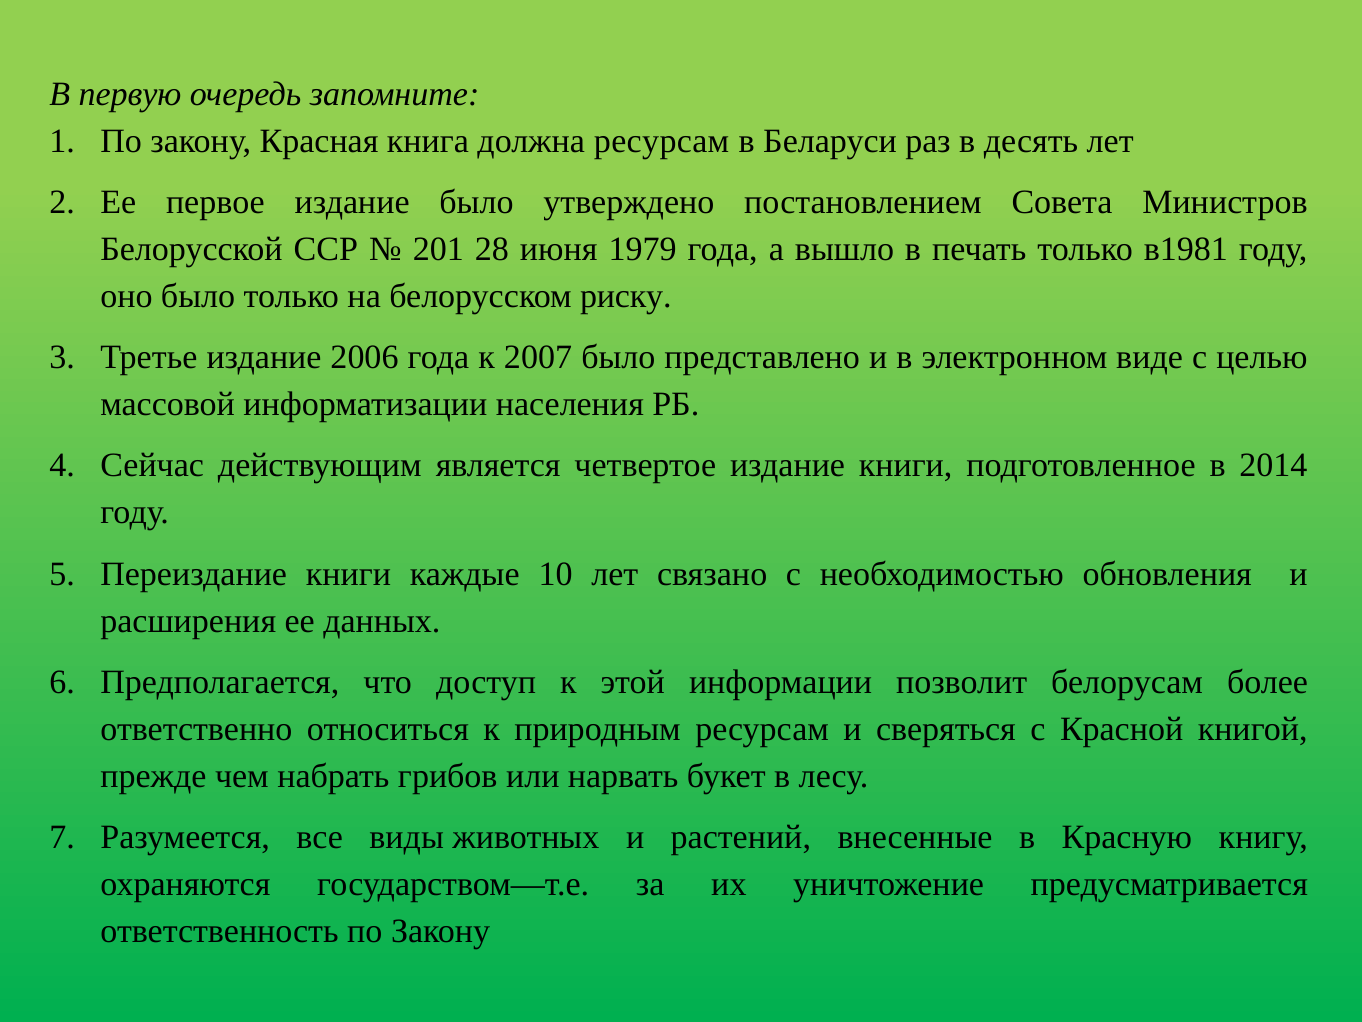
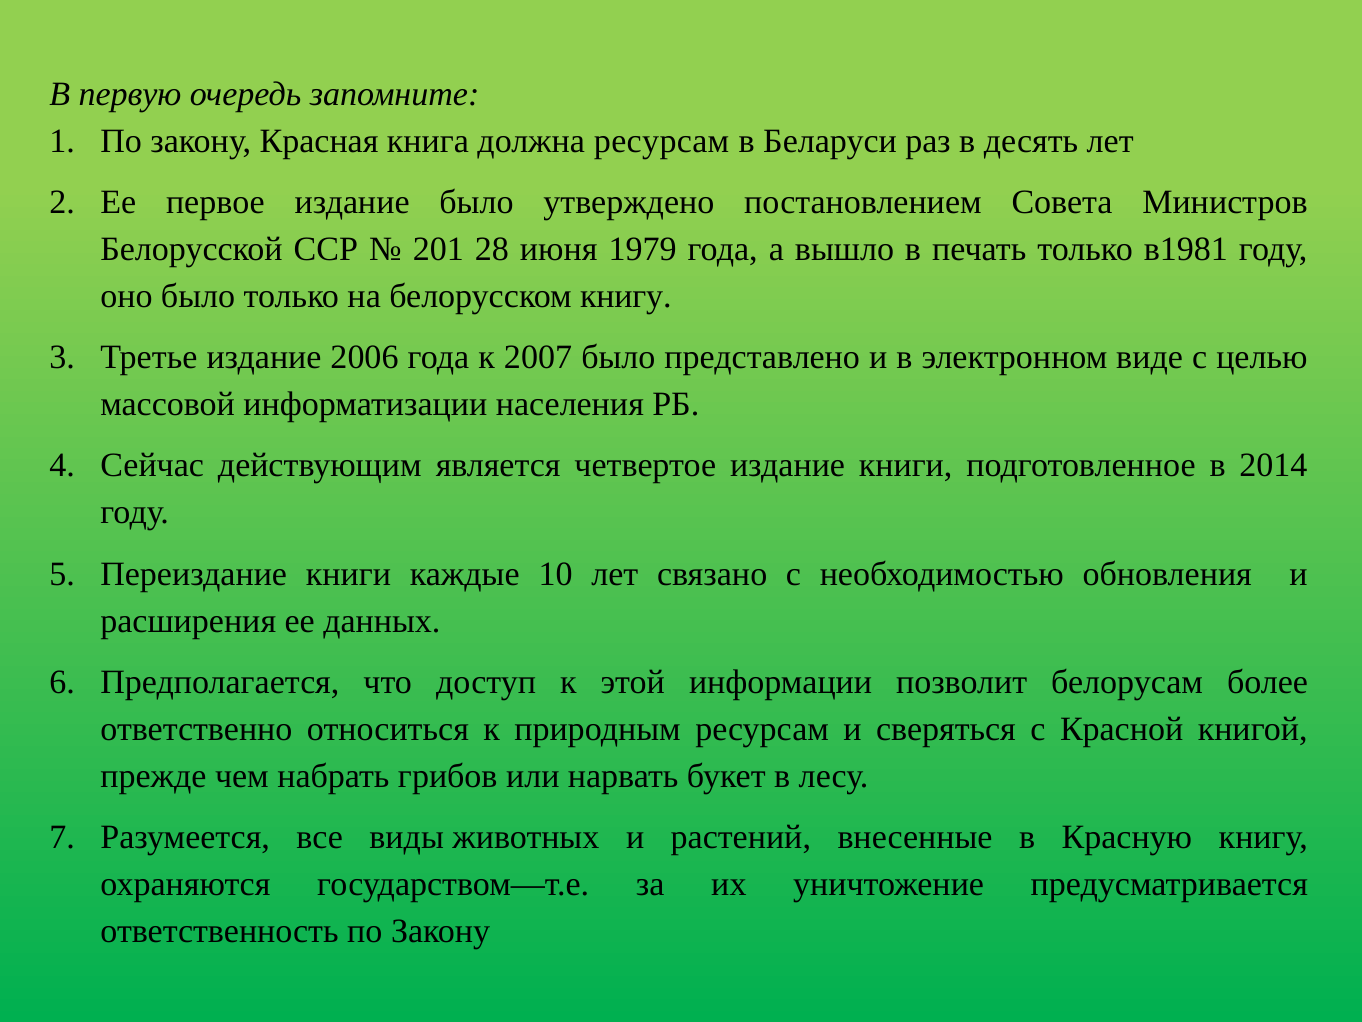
белорусском риску: риску -> книгу (626, 296)
